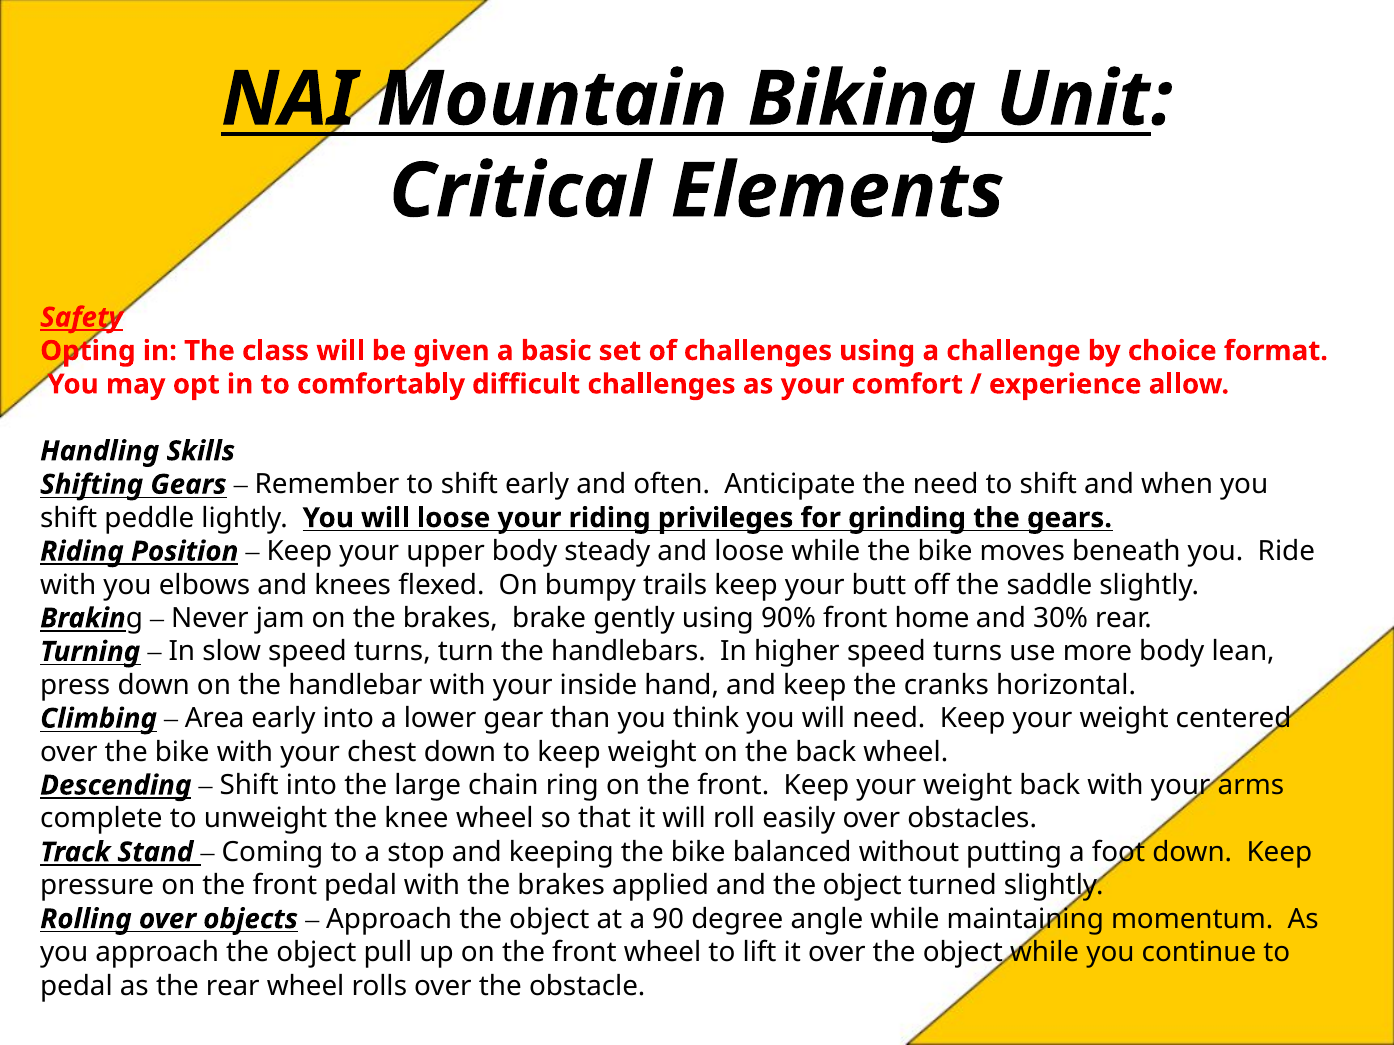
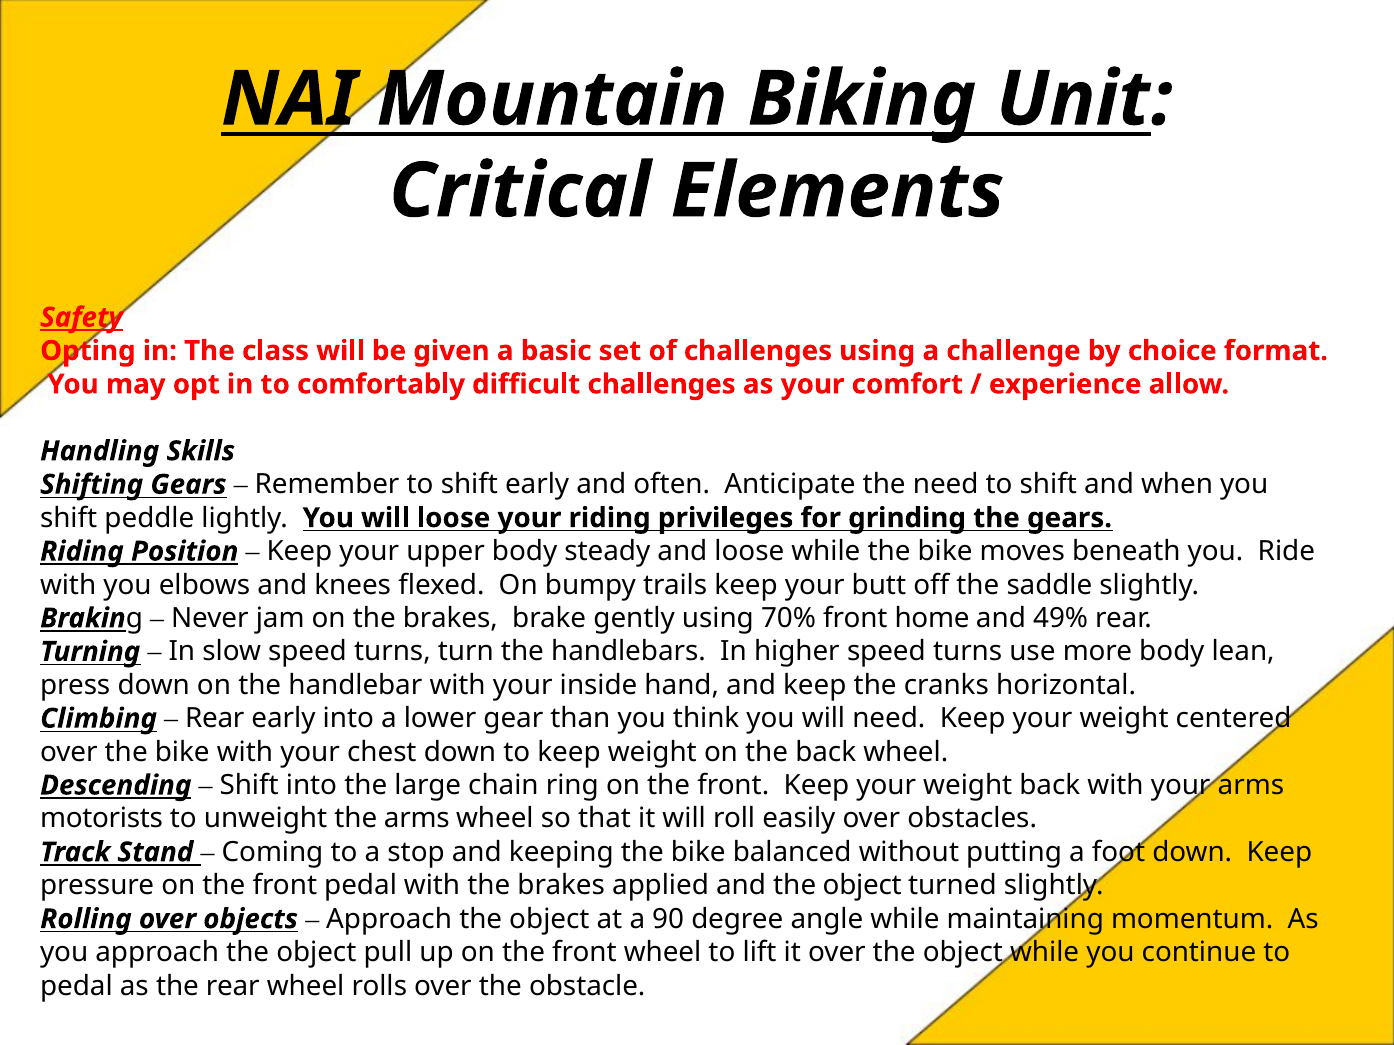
90%: 90% -> 70% (789, 619)
30%: 30% -> 49% (1061, 619)
Area: Area -> Rear (215, 719)
complete: complete -> motorists (102, 819)
the knee: knee -> arms (417, 819)
